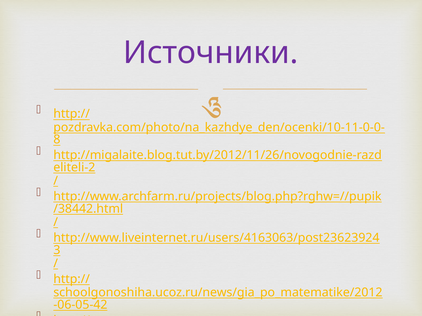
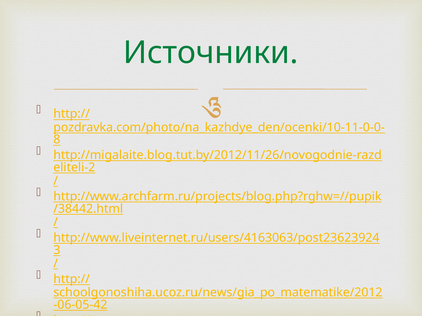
Источники colour: purple -> green (211, 53)
